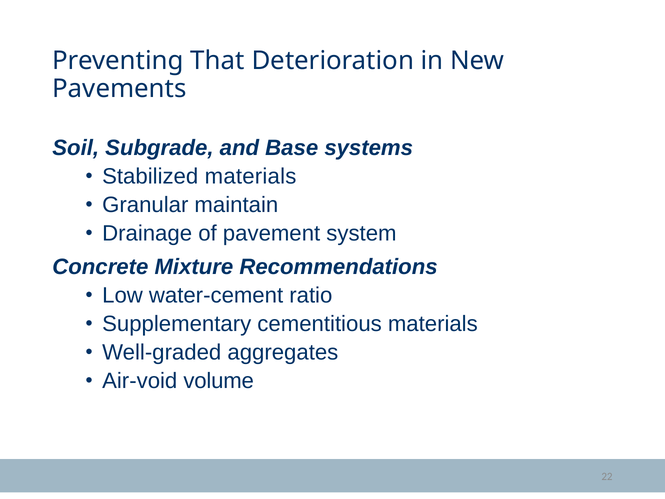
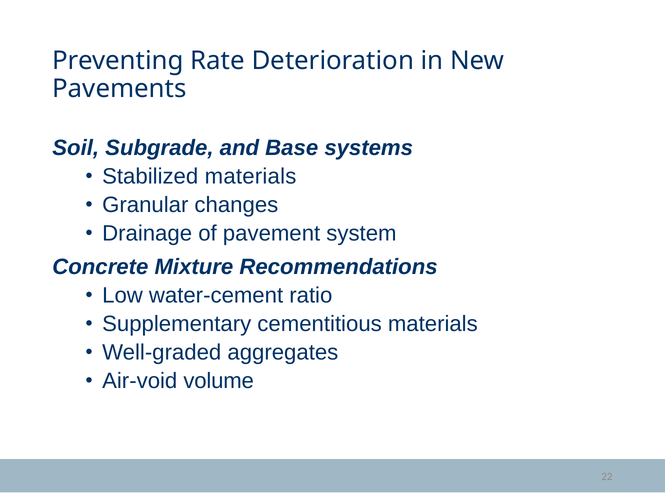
That: That -> Rate (218, 61)
maintain: maintain -> changes (236, 205)
